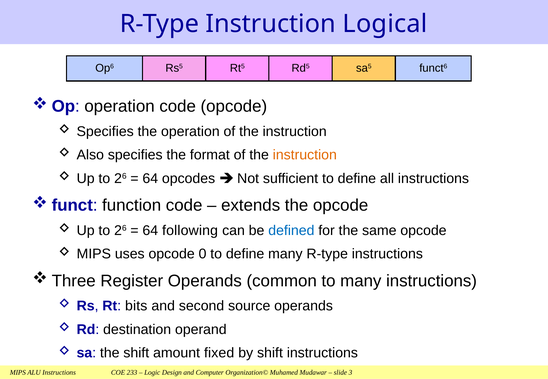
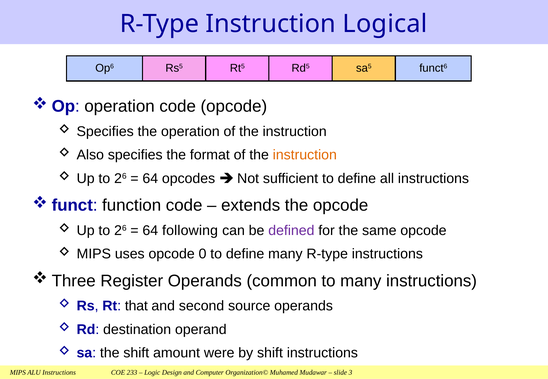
defined colour: blue -> purple (291, 231)
bits: bits -> that (136, 306)
fixed: fixed -> were (219, 353)
